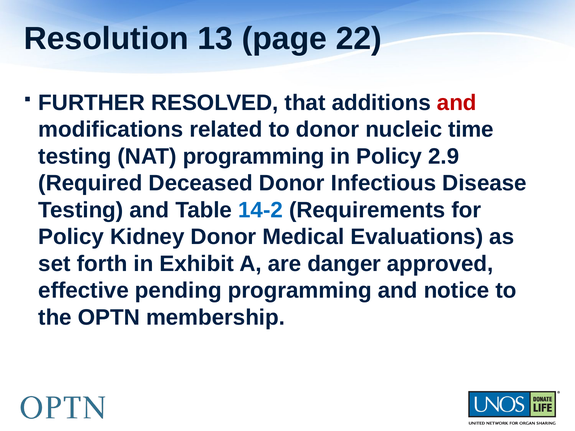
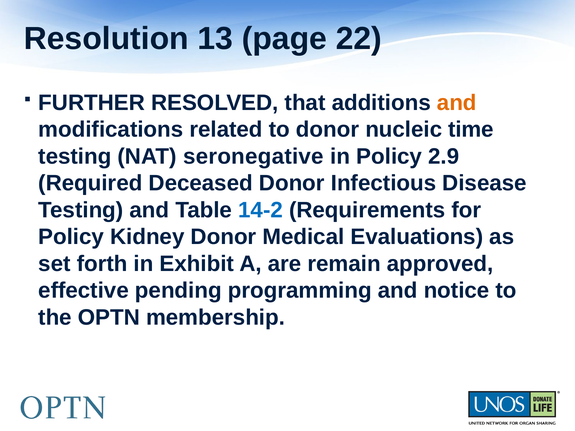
and colour: red -> orange (457, 103)
NAT programming: programming -> seronegative (253, 156)
danger: danger -> remain (344, 264)
